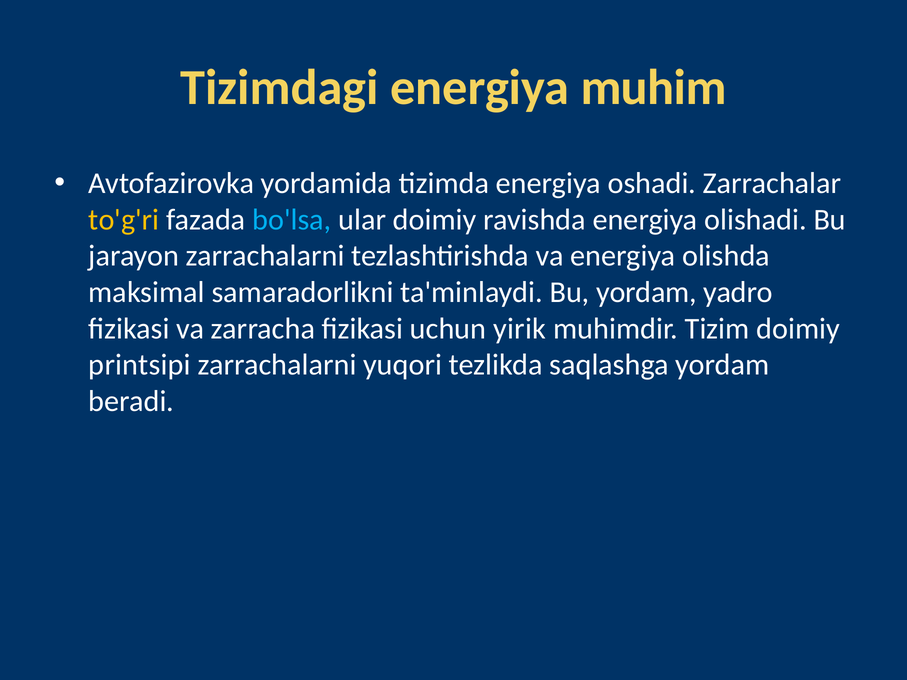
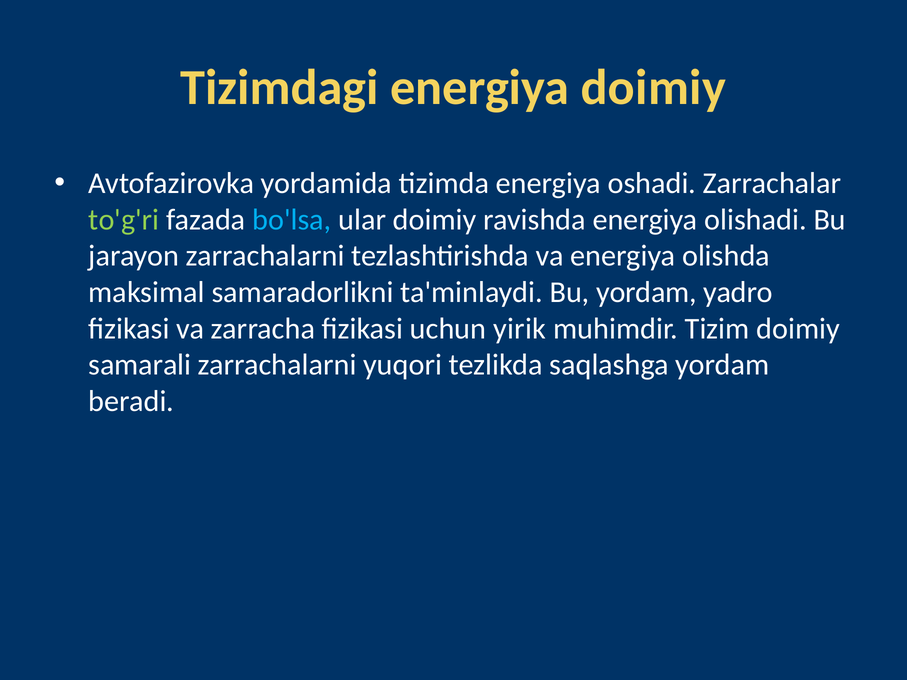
energiya muhim: muhim -> doimiy (653, 87)
to'g'ri colour: yellow -> light green (124, 220)
printsipi: printsipi -> samarali (140, 365)
